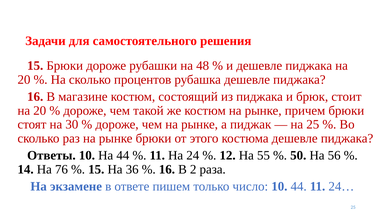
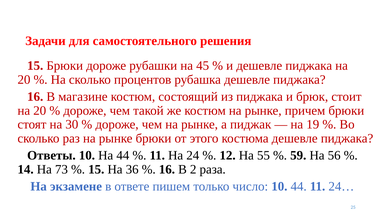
48: 48 -> 45 (203, 66)
на 25: 25 -> 19 (313, 124)
50: 50 -> 59 (298, 155)
76: 76 -> 73 (61, 169)
